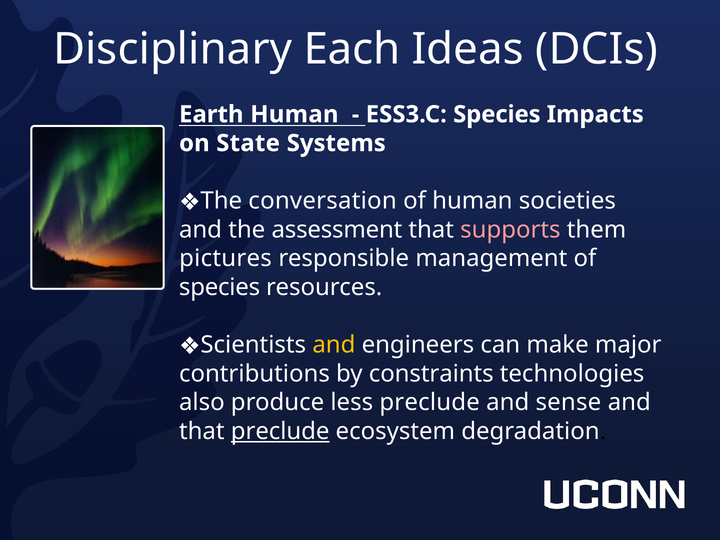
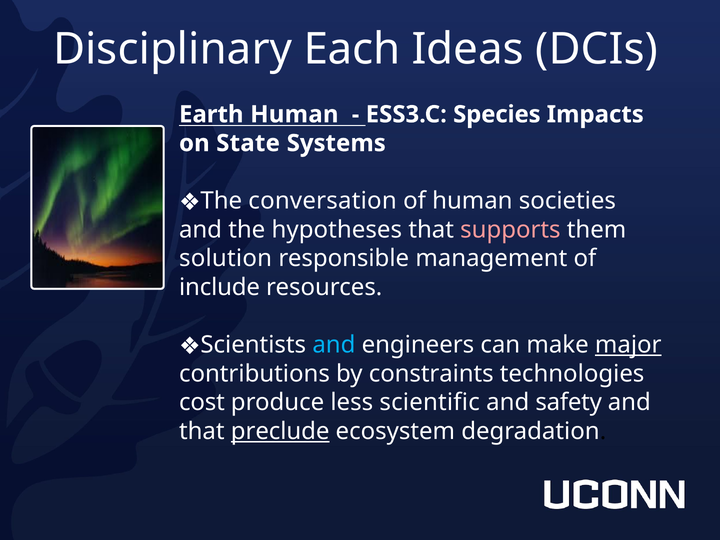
assessment: assessment -> hypotheses (337, 230)
pictures: pictures -> solution (226, 258)
species: species -> include (220, 287)
and colour: yellow -> light blue (334, 345)
major underline: none -> present (628, 345)
also: also -> cost (202, 402)
less preclude: preclude -> scientific (430, 402)
sense: sense -> safety (569, 402)
